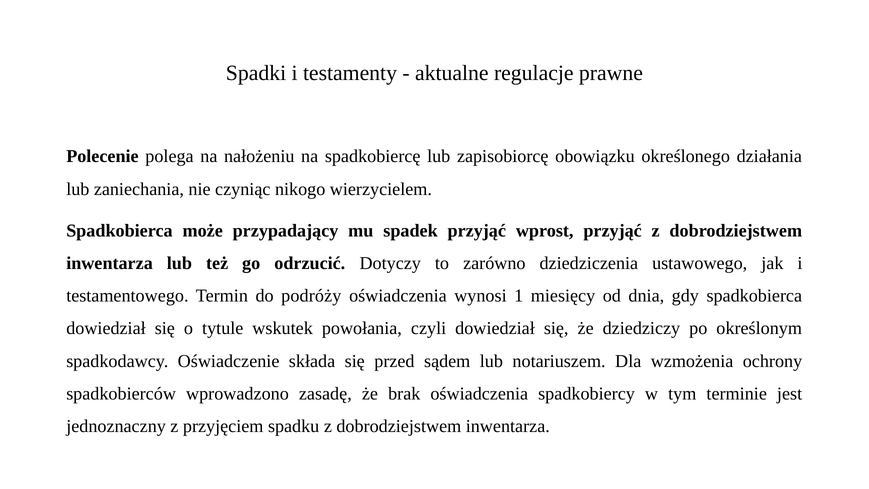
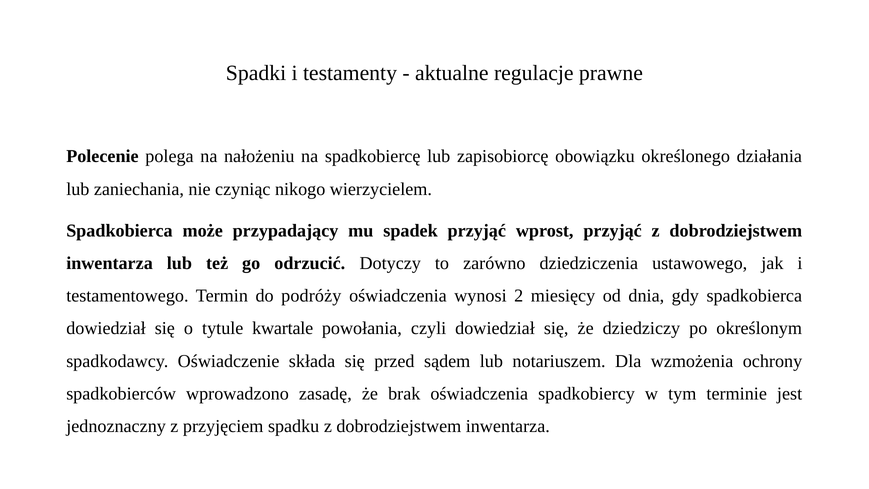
1: 1 -> 2 (519, 296)
wskutek: wskutek -> kwartale (283, 328)
